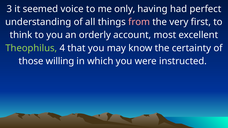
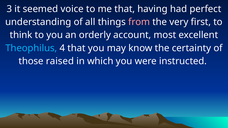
me only: only -> that (125, 9)
Theophilus colour: light green -> light blue (31, 48)
willing: willing -> raised (60, 61)
